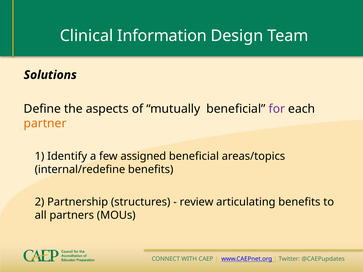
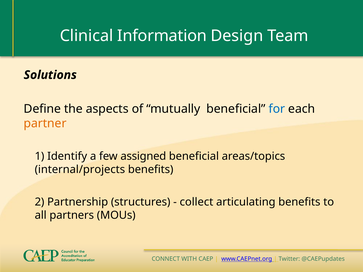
for colour: purple -> blue (277, 109)
internal/redefine: internal/redefine -> internal/projects (80, 170)
review: review -> collect (196, 202)
